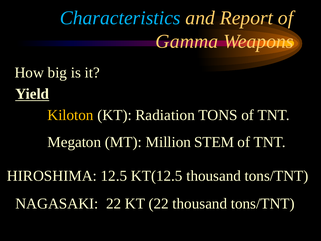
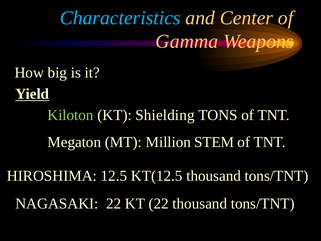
Report: Report -> Center (246, 18)
Kiloton colour: yellow -> light green (70, 115)
Radiation: Radiation -> Shielding (165, 115)
